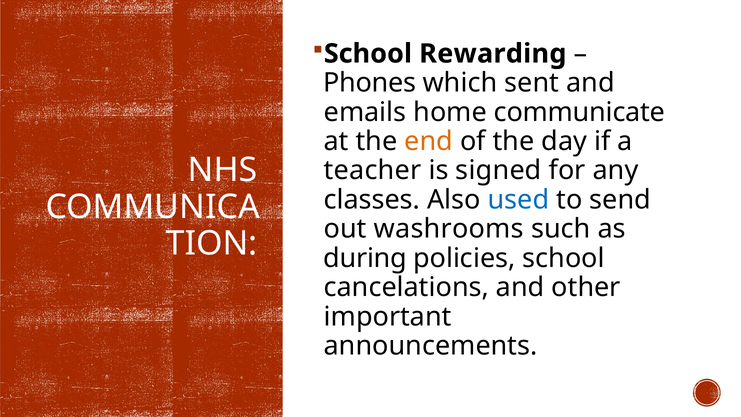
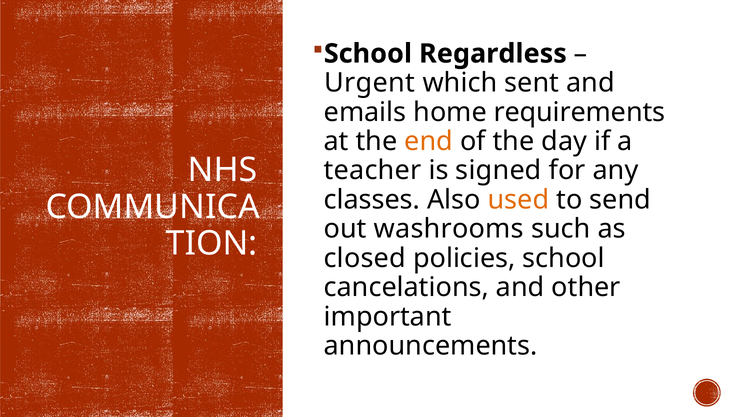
Rewarding: Rewarding -> Regardless (493, 54)
Phones: Phones -> Urgent (370, 83)
communicate: communicate -> requirements (579, 112)
used colour: blue -> orange (519, 200)
during: during -> closed (365, 258)
